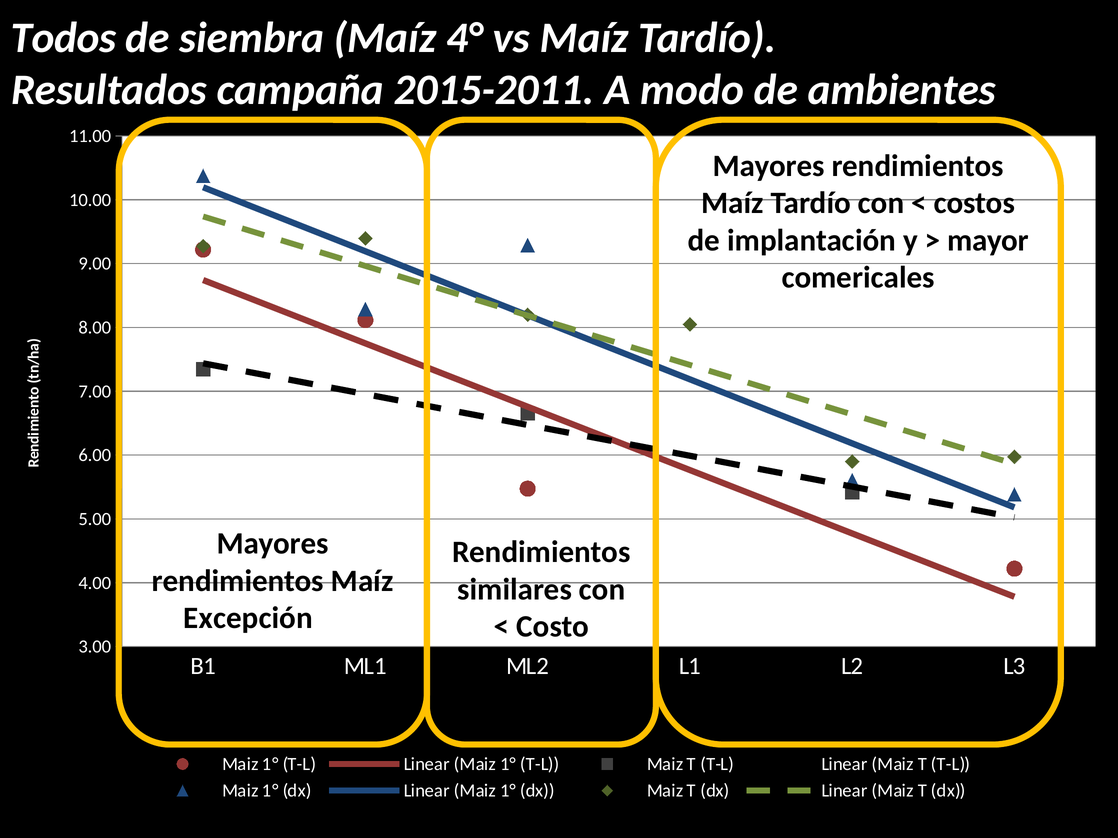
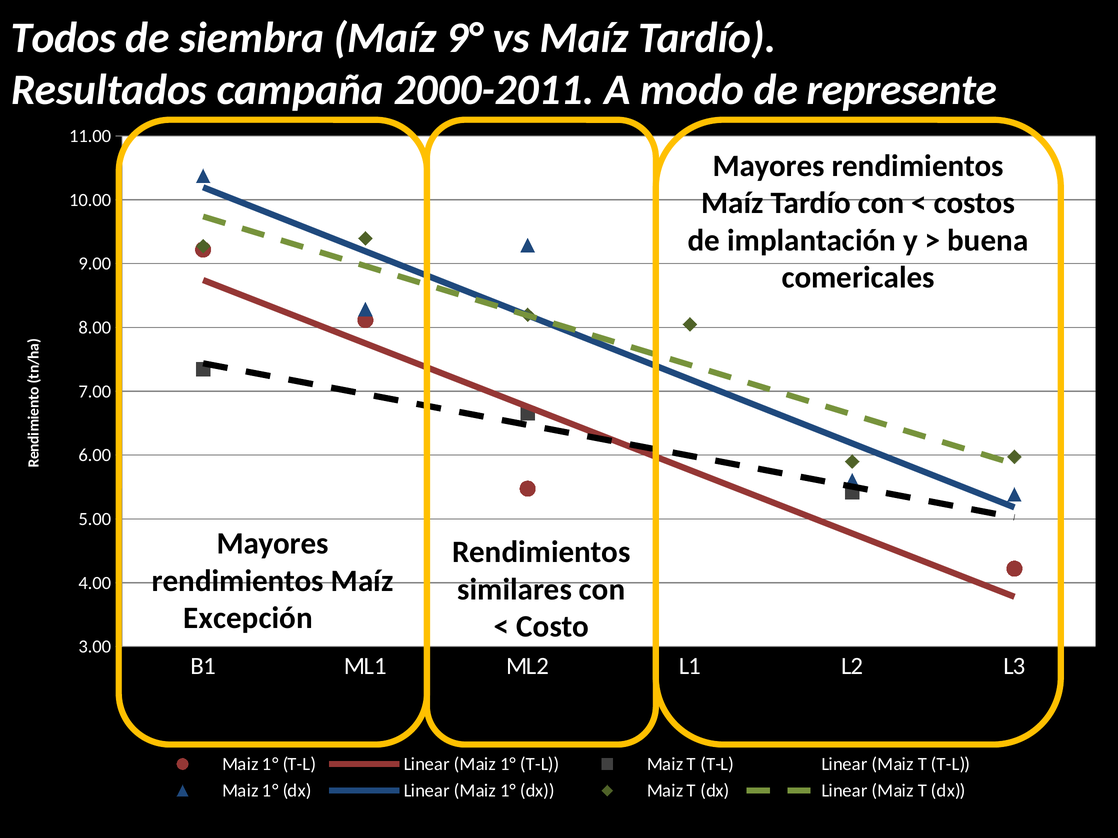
4°: 4° -> 9° (464, 38)
2015-2011: 2015-2011 -> 2000-2011 (494, 90)
ambientes: ambientes -> represente (902, 90)
mayor: mayor -> buena (988, 241)
